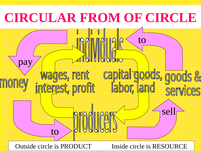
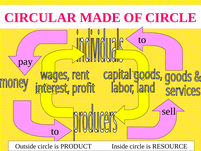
FROM: FROM -> MADE (100, 18)
